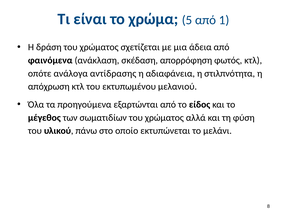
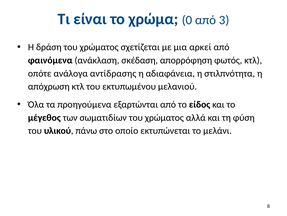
5: 5 -> 0 (187, 20)
1: 1 -> 3 (224, 20)
άδεια: άδεια -> αρκεί (200, 47)
